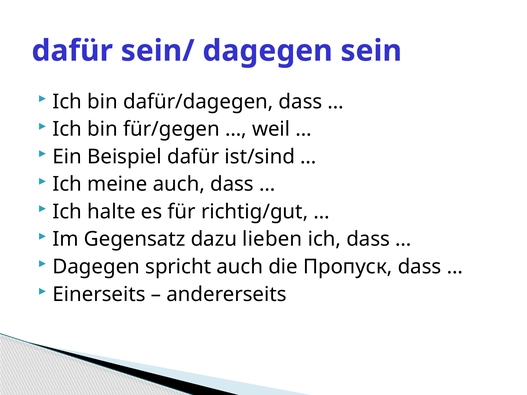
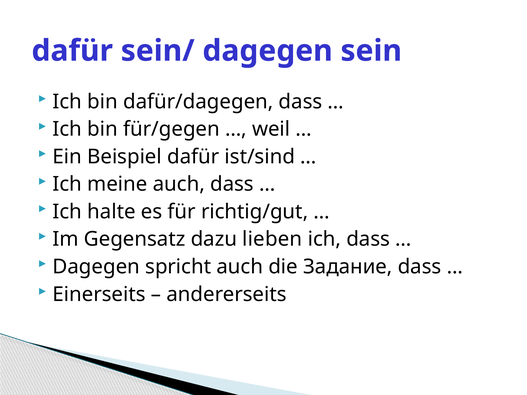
Пропуск: Пропуск -> Задание (348, 267)
